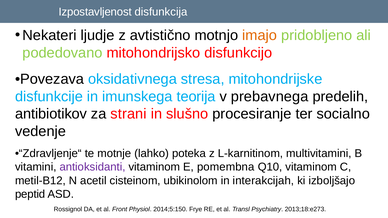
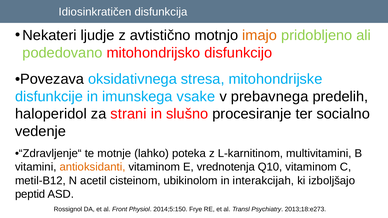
Izpostavljenost: Izpostavljenost -> Idiosinkratičen (95, 12)
teorija: teorija -> vsake (196, 97)
antibiotikov: antibiotikov -> haloperidol (51, 114)
antioksidanti colour: purple -> orange (92, 167)
pomembna: pomembna -> vrednotenja (226, 167)
